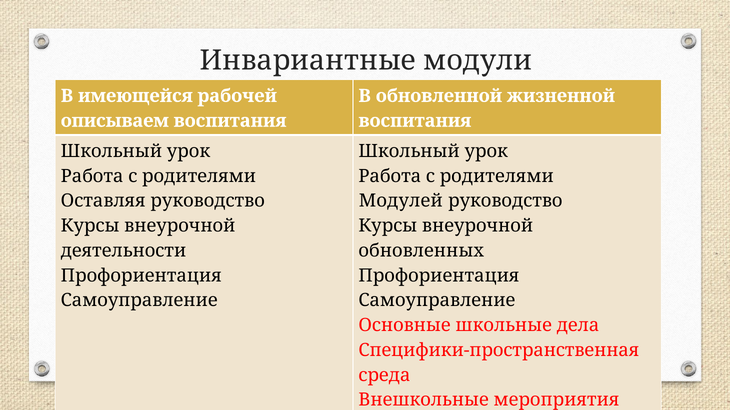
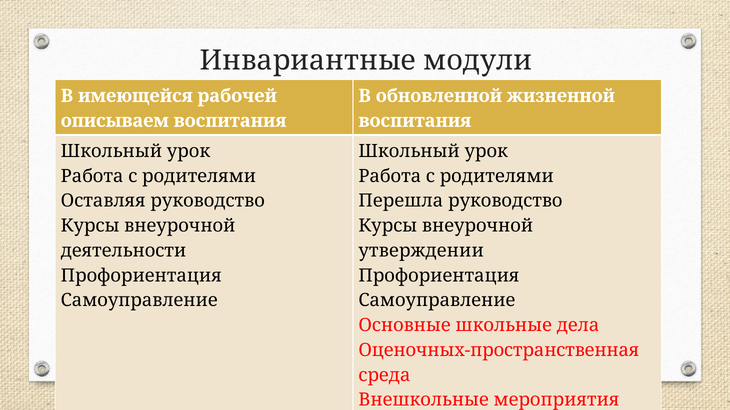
Модулей: Модулей -> Перешла (401, 201)
обновленных: обновленных -> утверждении (421, 251)
Специфики-пространственная: Специфики-пространственная -> Оценочных-пространственная (499, 351)
